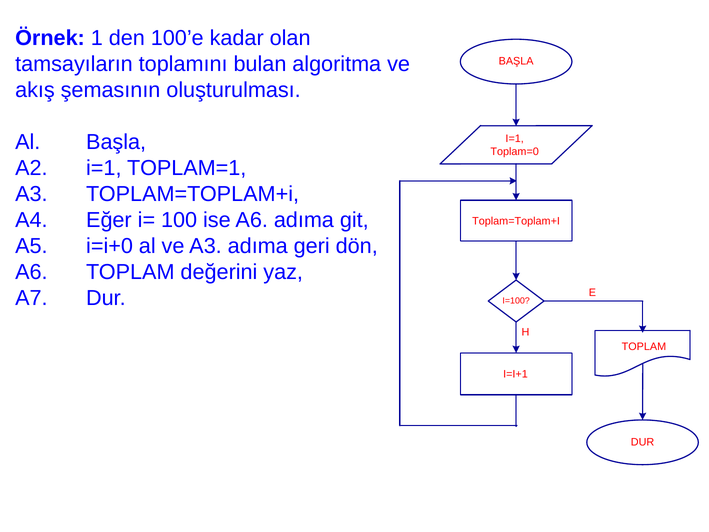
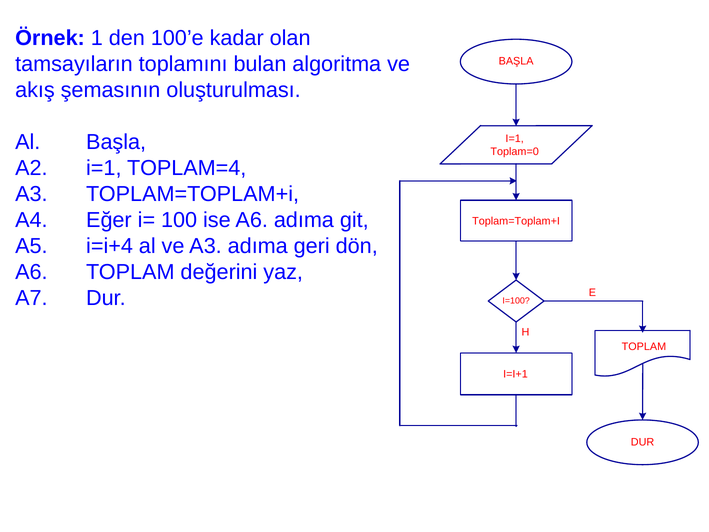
TOPLAM=1: TOPLAM=1 -> TOPLAM=4 (187, 168)
i=i+0: i=i+0 -> i=i+4 (110, 246)
